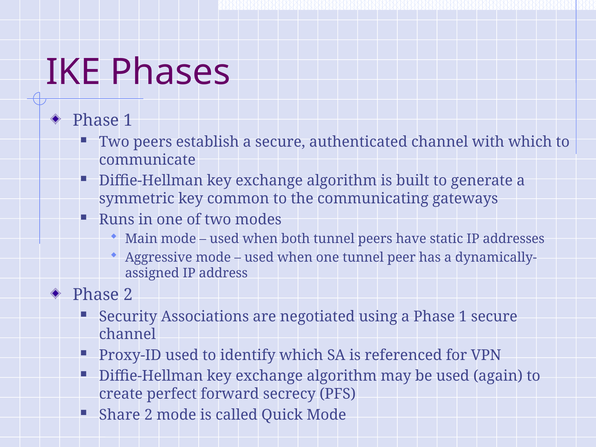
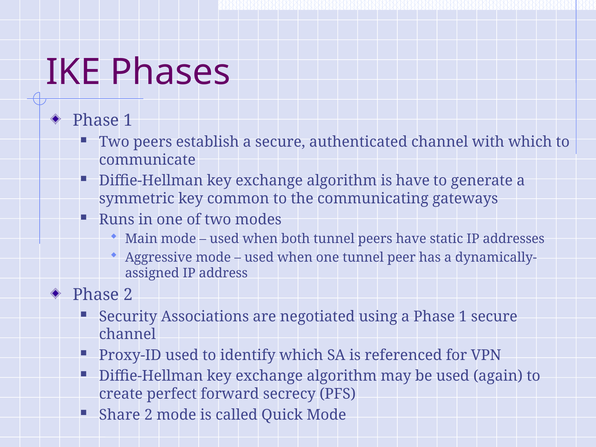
is built: built -> have (413, 181)
